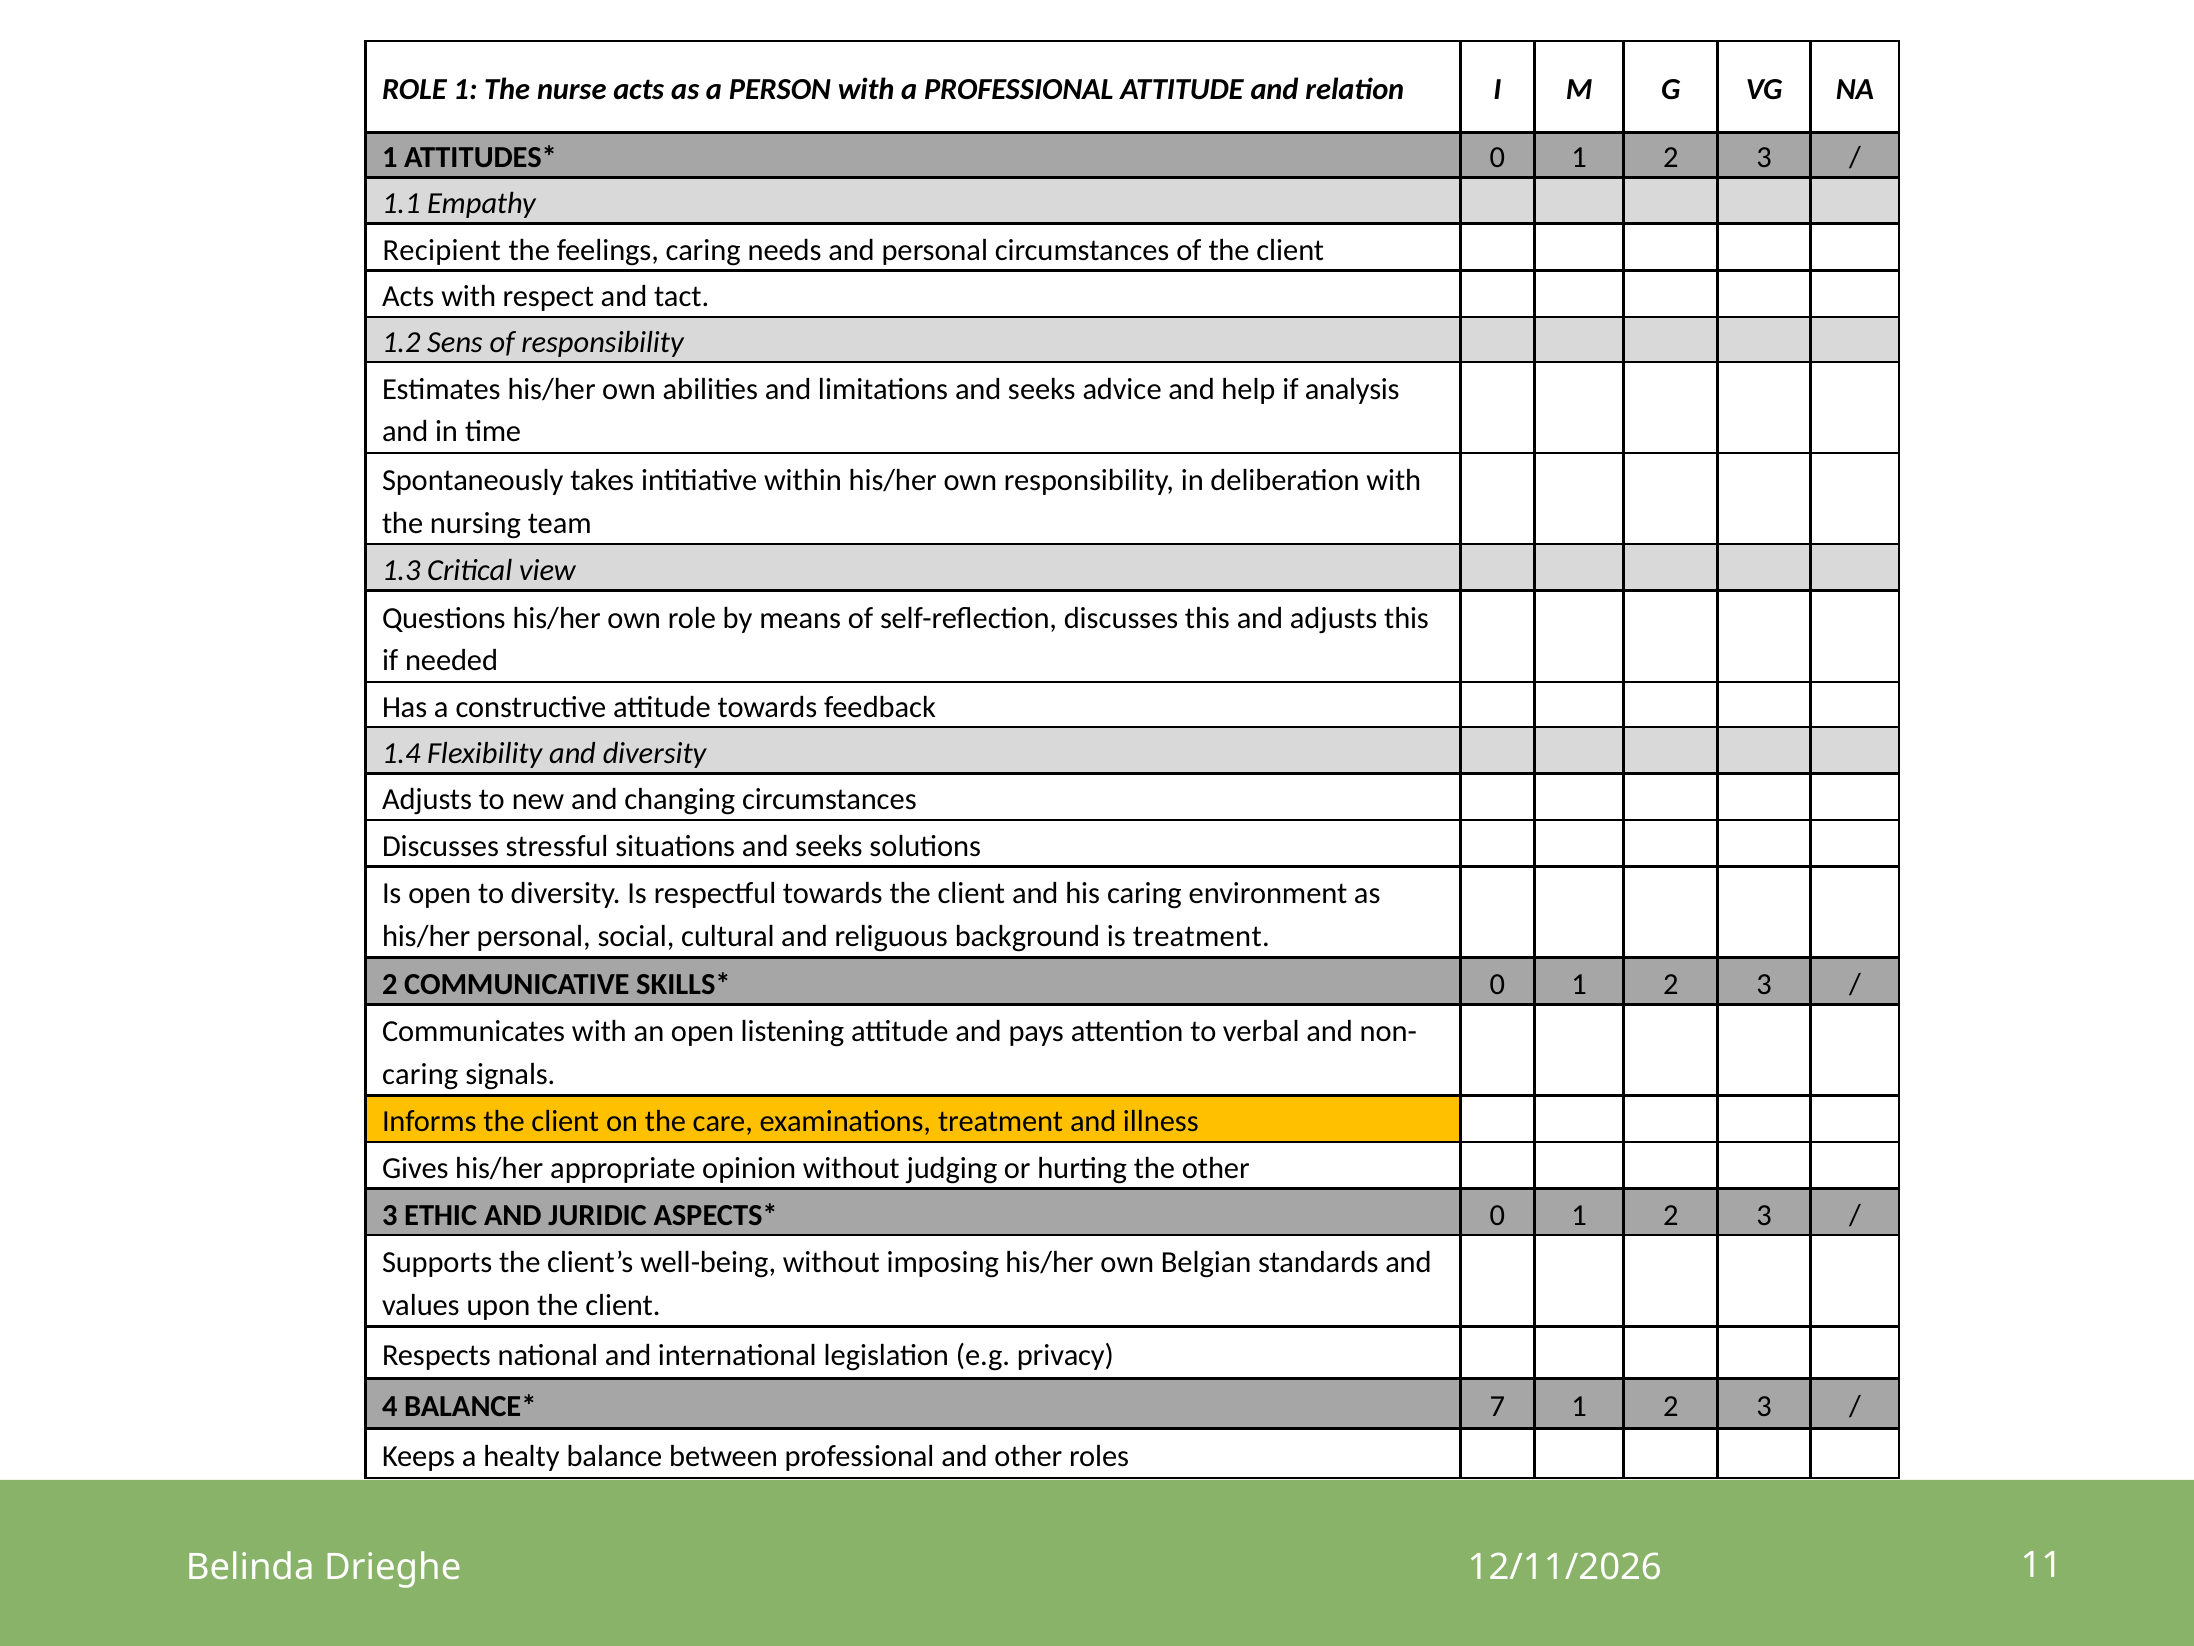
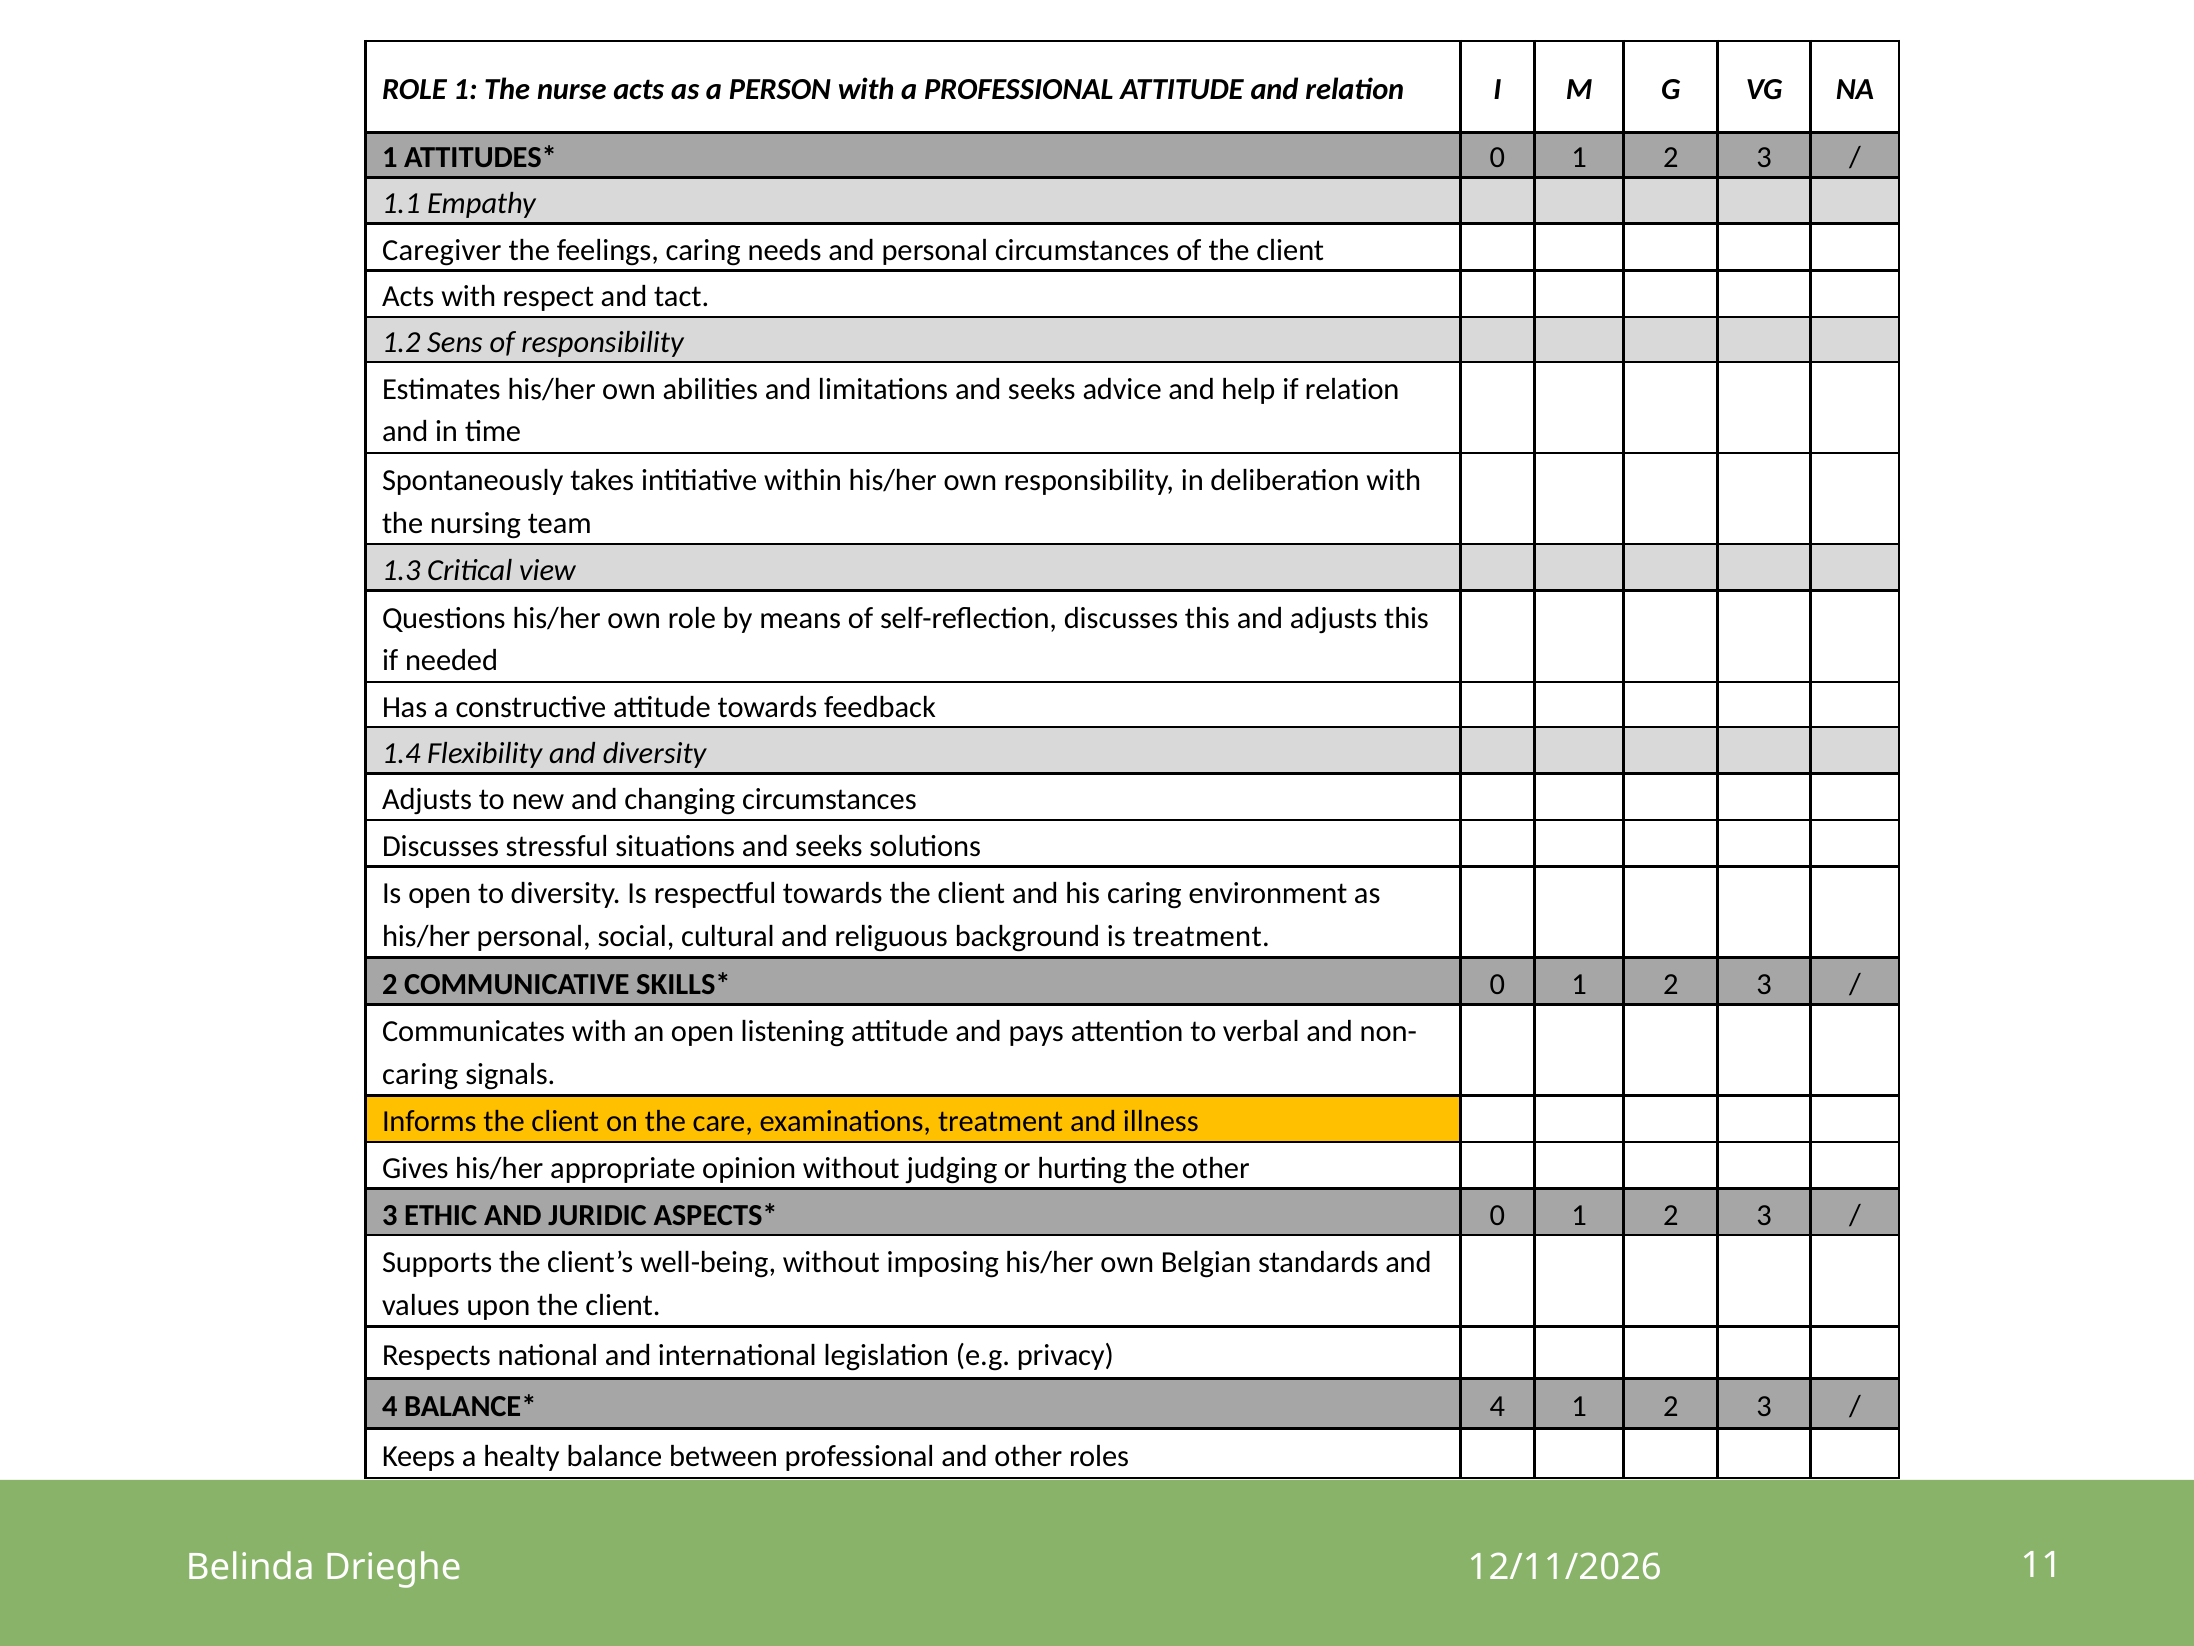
Recipient: Recipient -> Caregiver (442, 250)
if analysis: analysis -> relation (1352, 389)
7: 7 -> 4 (1497, 1406)
